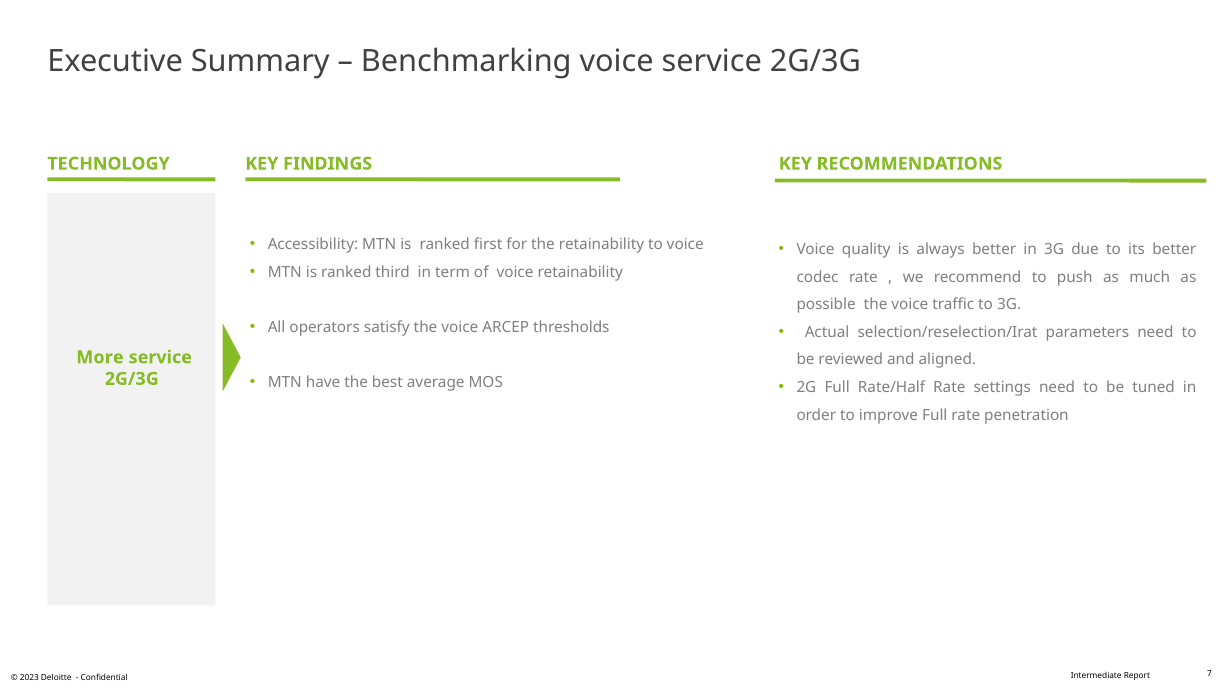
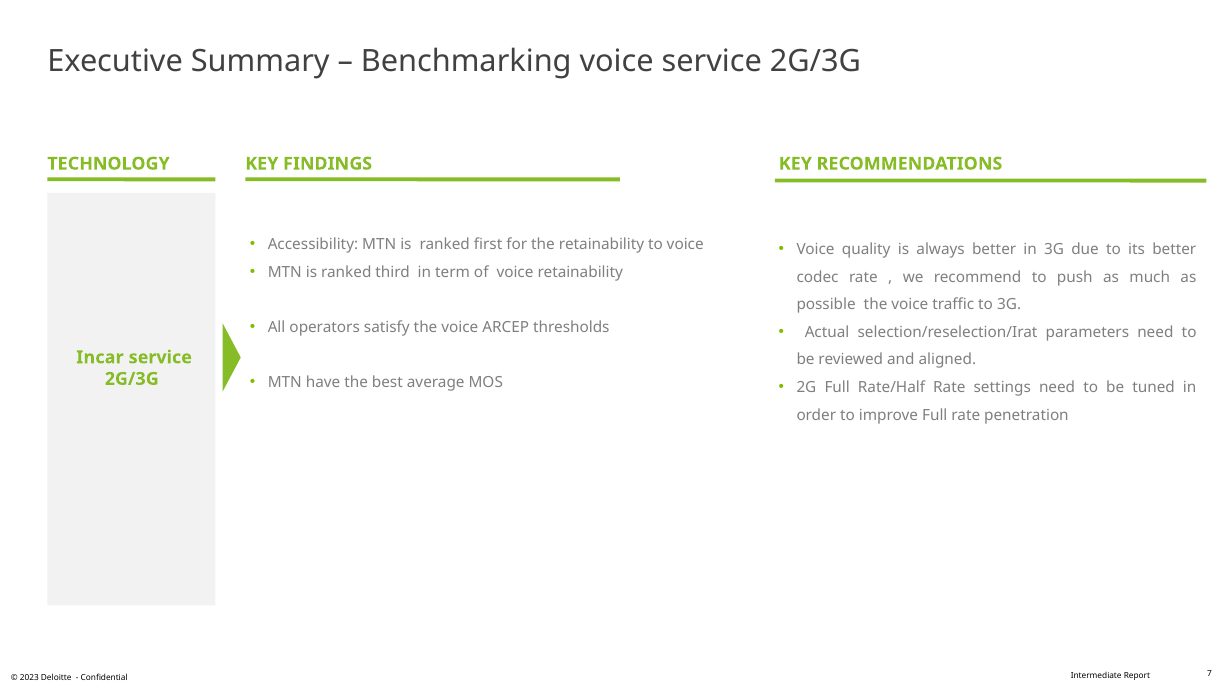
More: More -> Incar (100, 357)
